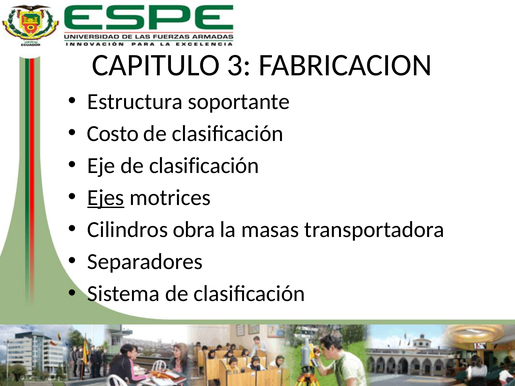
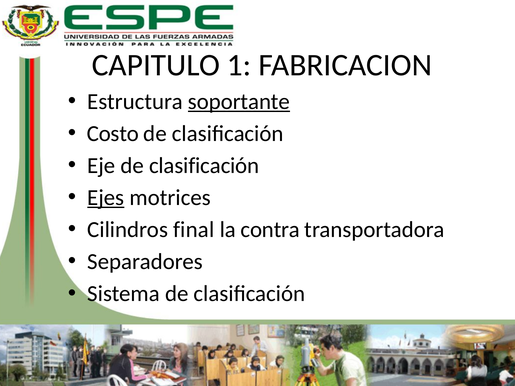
3: 3 -> 1 (239, 65)
soportante underline: none -> present (239, 102)
obra: obra -> final (194, 230)
masas: masas -> contra (270, 230)
